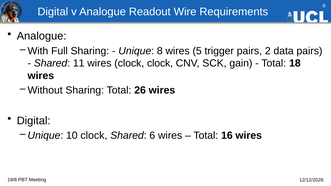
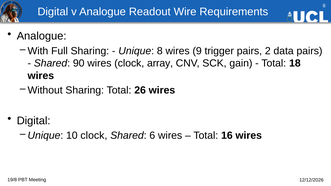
5: 5 -> 9 (197, 51)
11: 11 -> 90 (79, 63)
clock clock: clock -> array (160, 63)
